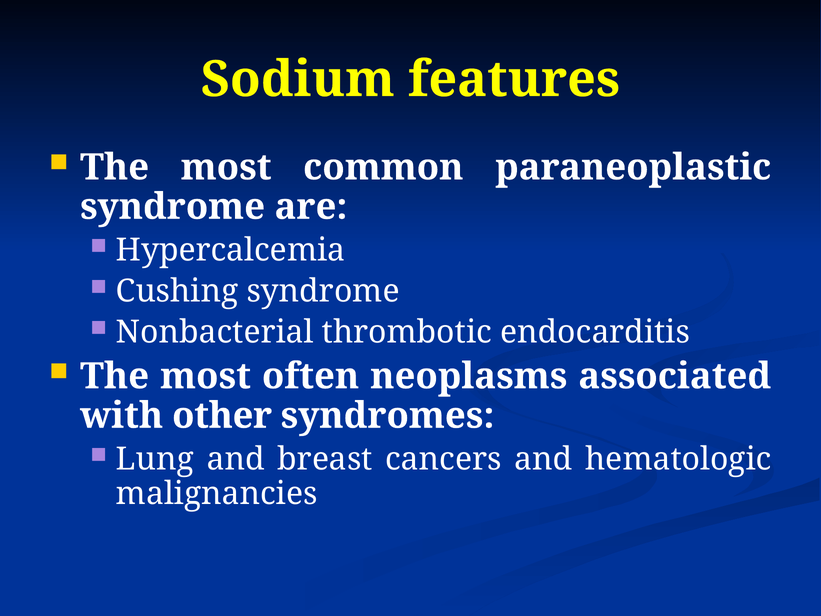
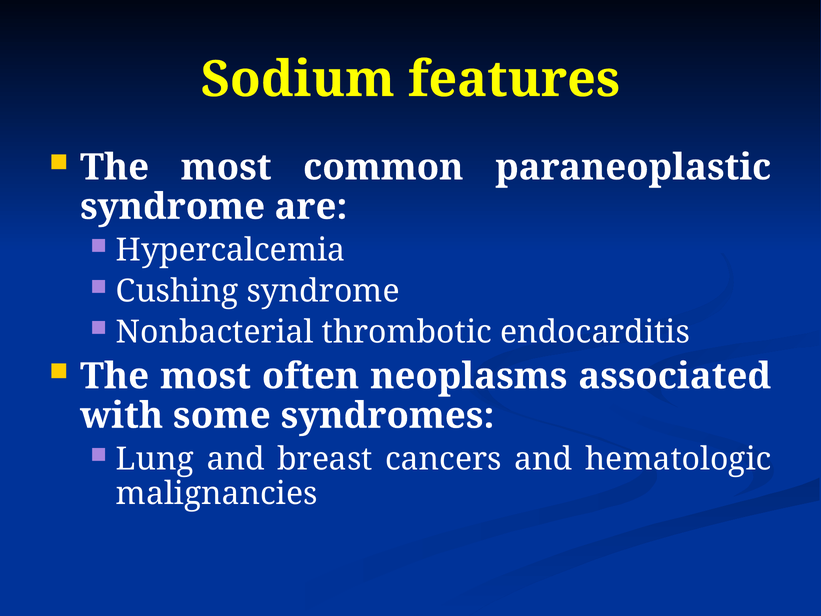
other: other -> some (222, 416)
